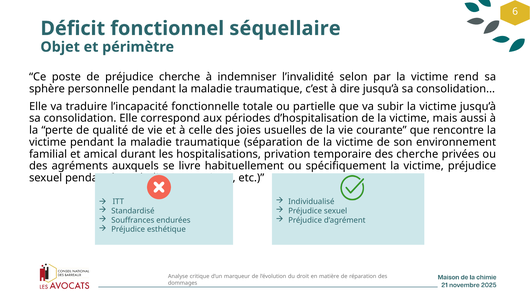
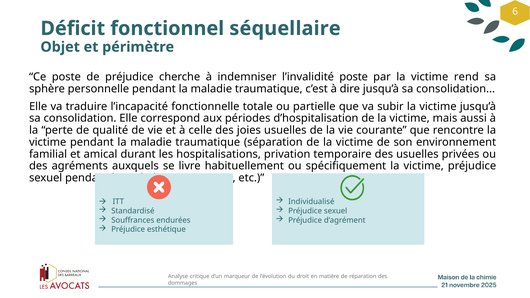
l’invalidité selon: selon -> poste (354, 77)
des cherche: cherche -> usuelles (417, 154)
